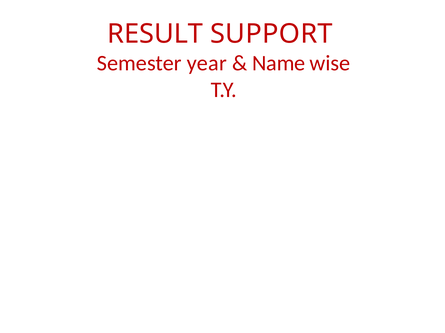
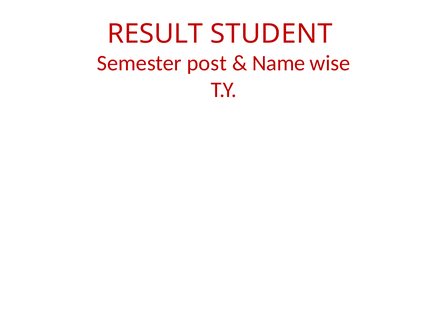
SUPPORT: SUPPORT -> STUDENT (271, 34)
year: year -> post (207, 63)
